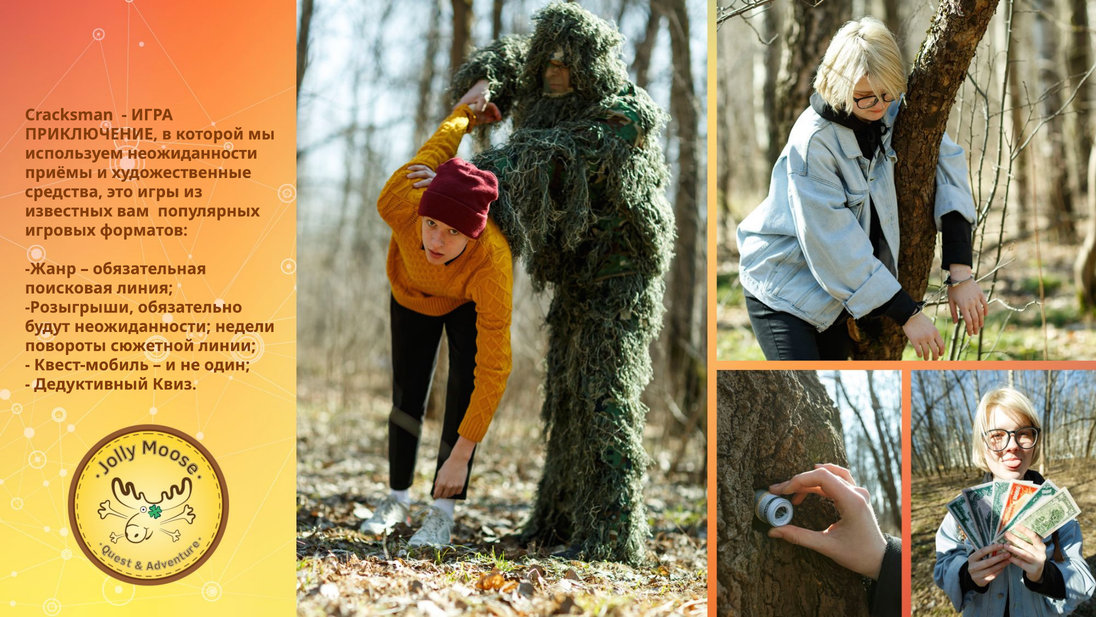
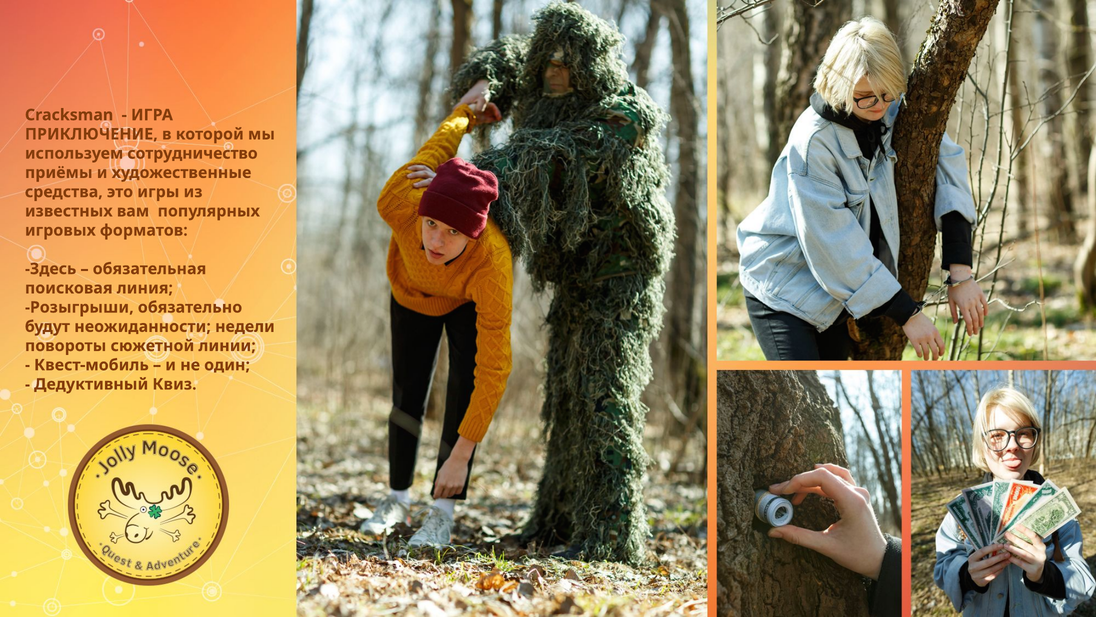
используем неожиданности: неожиданности -> сотрудничество (192, 153)
Жанр: Жанр -> Здесь (51, 269)
